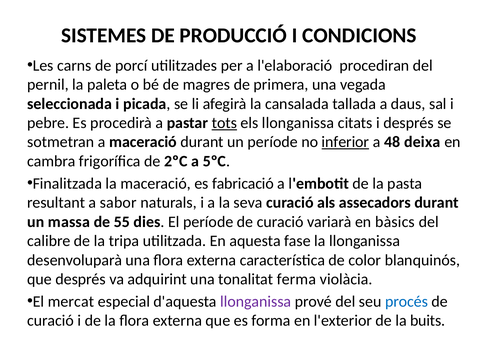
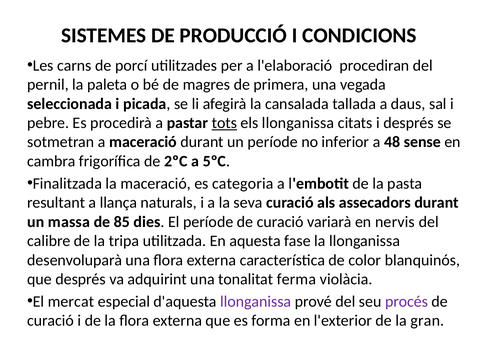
inferior underline: present -> none (345, 142)
deixa: deixa -> sense (422, 142)
fabricació: fabricació -> categoria (243, 183)
sabor: sabor -> llança (118, 202)
55: 55 -> 85 (122, 221)
bàsics: bàsics -> nervis (395, 221)
procés colour: blue -> purple (407, 301)
buits: buits -> gran (427, 320)
